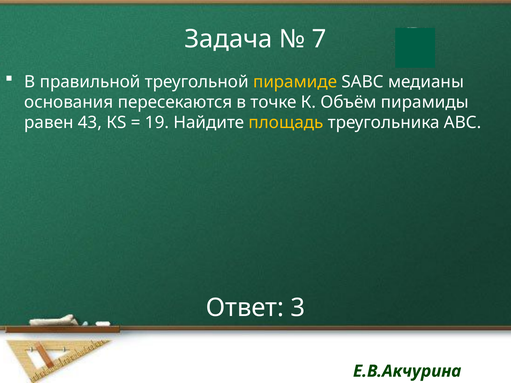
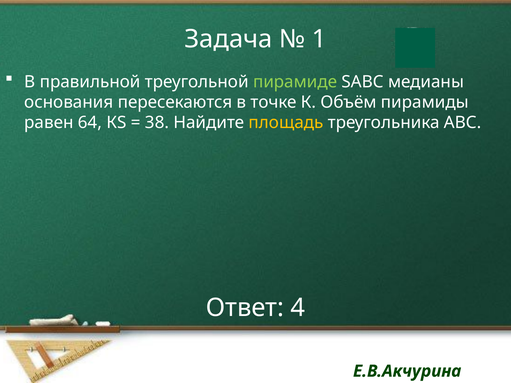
7: 7 -> 1 (319, 39)
пирамиде colour: yellow -> light green (295, 82)
43: 43 -> 64 (90, 123)
19: 19 -> 38 (157, 123)
3: 3 -> 4 (298, 308)
